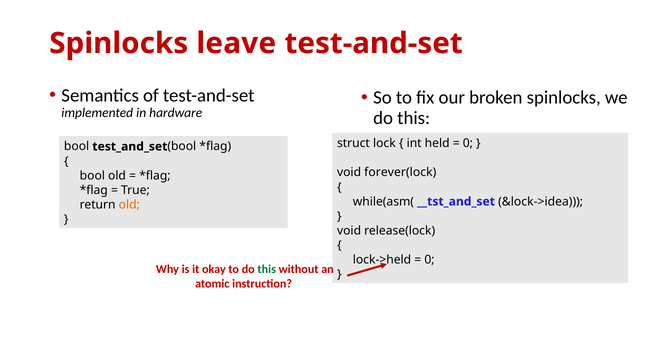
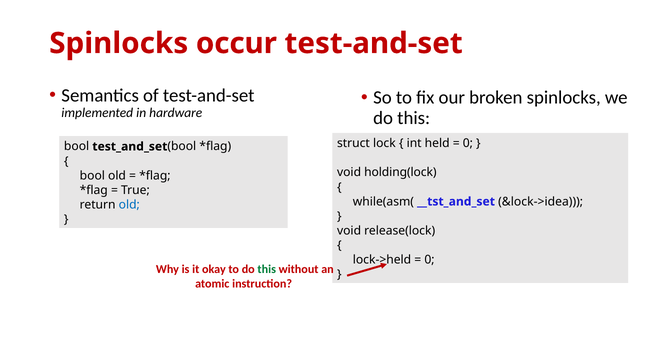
leave: leave -> occur (236, 43)
forever(lock: forever(lock -> holding(lock (400, 173)
old colour: orange -> blue (129, 205)
